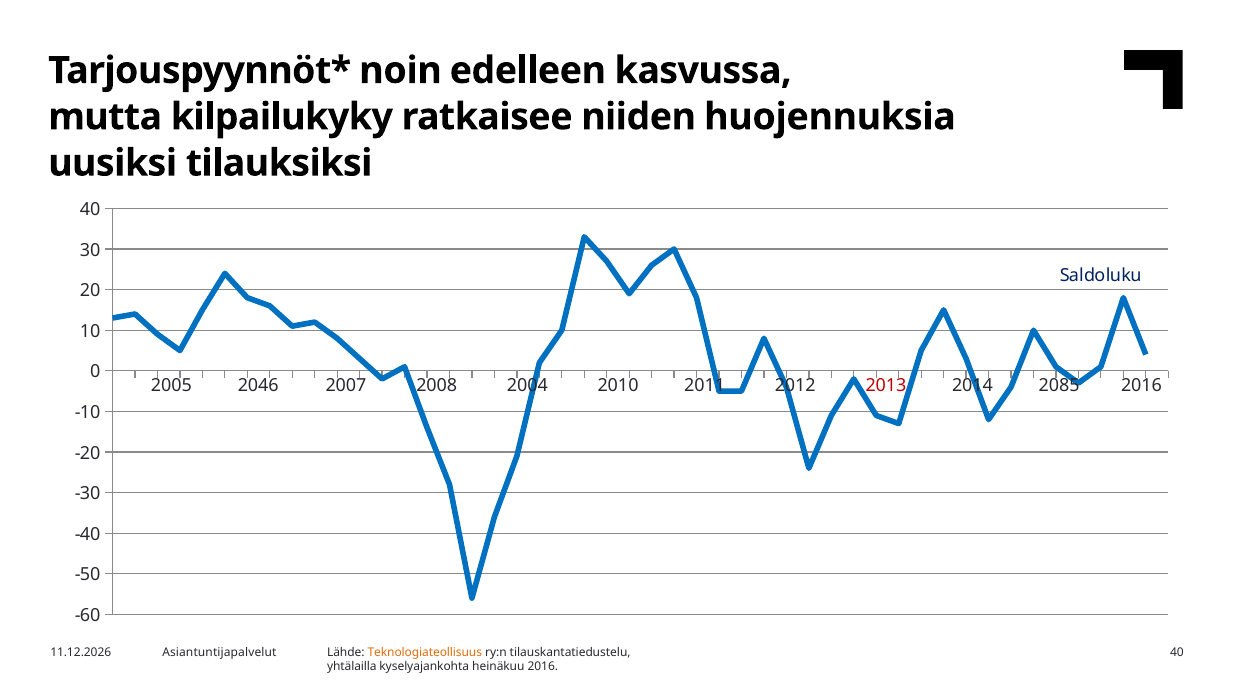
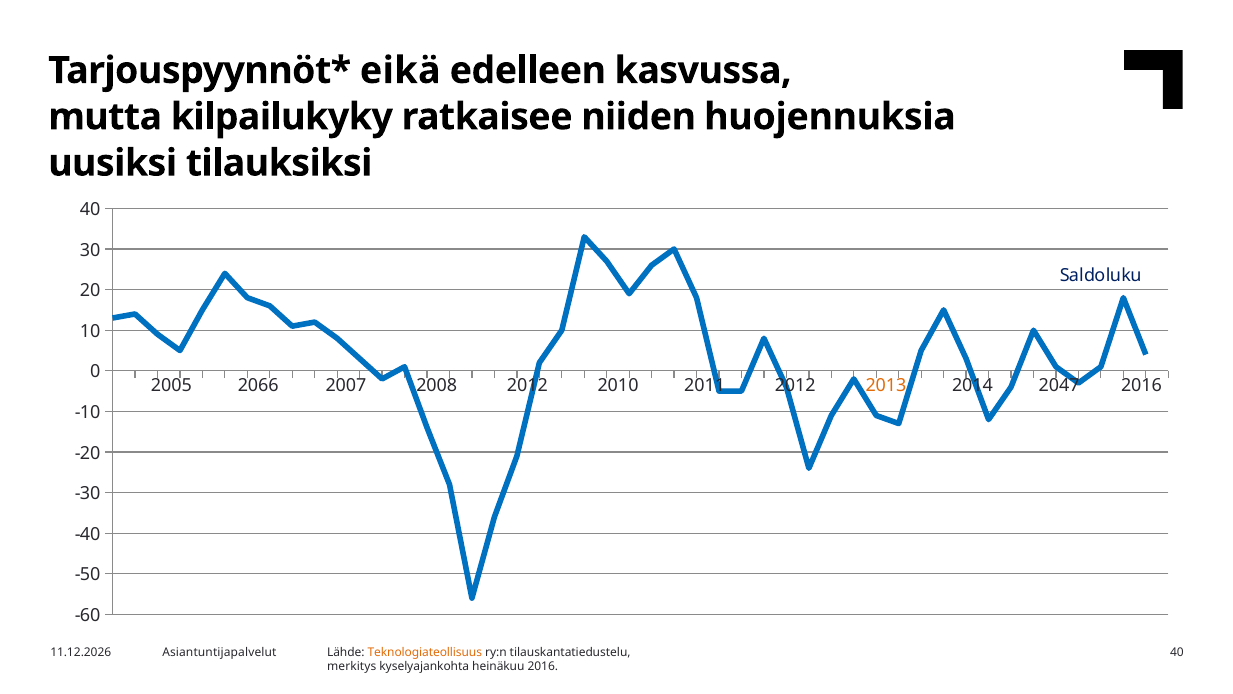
noin: noin -> eikä (400, 71)
2046: 2046 -> 2066 (258, 385)
2008 2004: 2004 -> 2012 (527, 385)
2013 colour: red -> orange (886, 385)
2085: 2085 -> 2047 (1059, 385)
yhtälailla: yhtälailla -> merkitys (352, 666)
